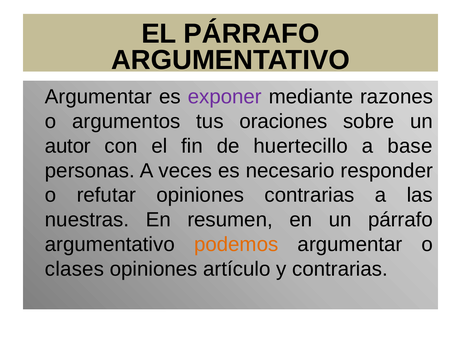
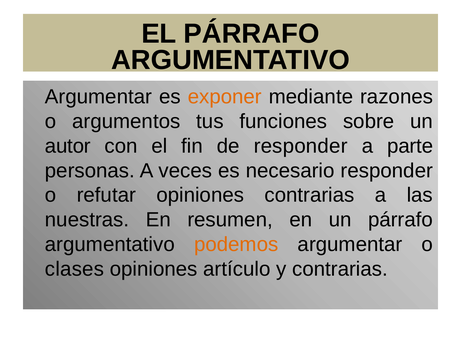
exponer colour: purple -> orange (225, 97)
oraciones: oraciones -> funciones (283, 121)
de huertecillo: huertecillo -> responder (301, 146)
base: base -> parte (410, 146)
